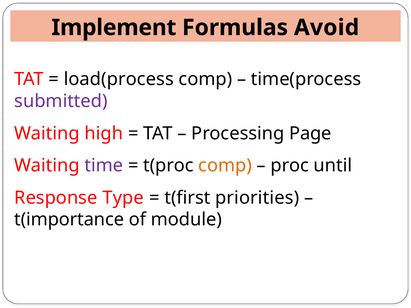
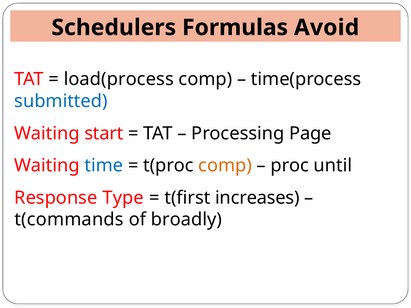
Implement: Implement -> Schedulers (114, 28)
submitted colour: purple -> blue (61, 101)
high: high -> start (104, 133)
time colour: purple -> blue (104, 166)
priorities: priorities -> increases (257, 198)
t(importance: t(importance -> t(commands (69, 220)
module: module -> broadly (186, 220)
